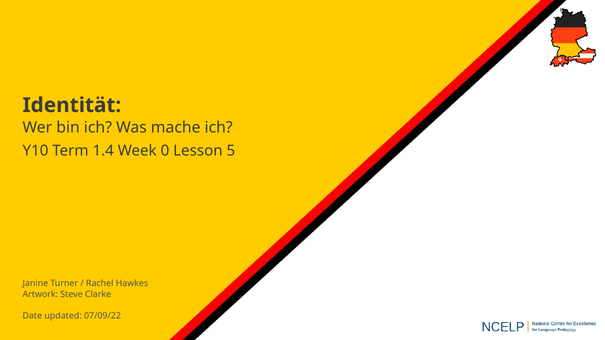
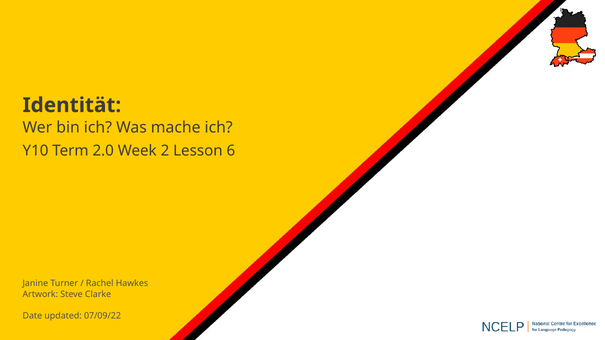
1.4: 1.4 -> 2.0 (103, 151)
0: 0 -> 2 (165, 151)
5: 5 -> 6 (231, 151)
